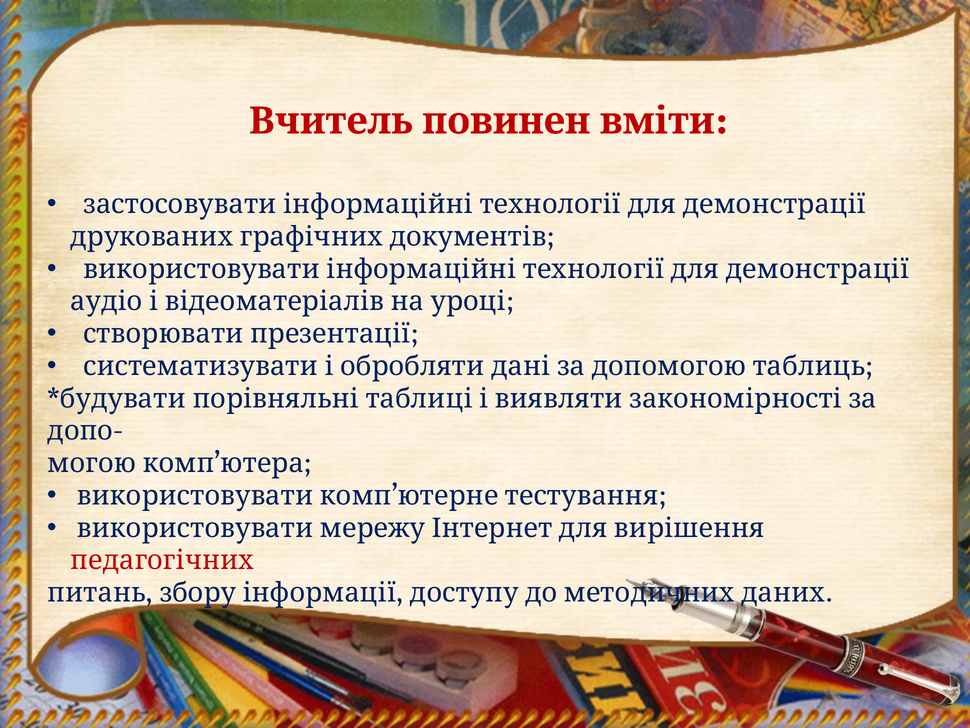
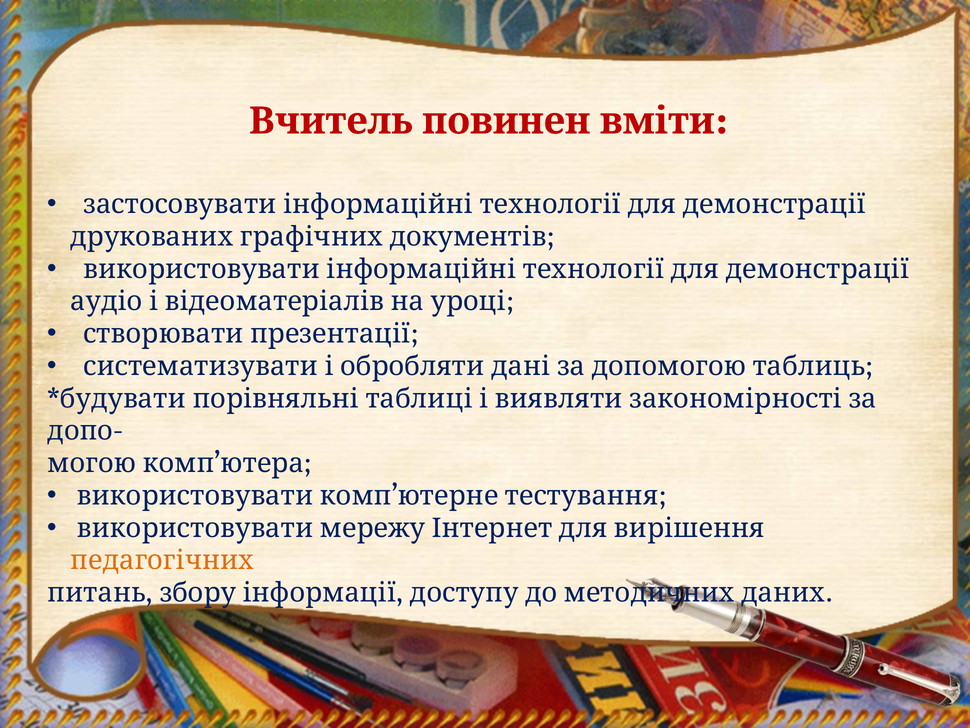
педагогічних colour: red -> orange (162, 560)
